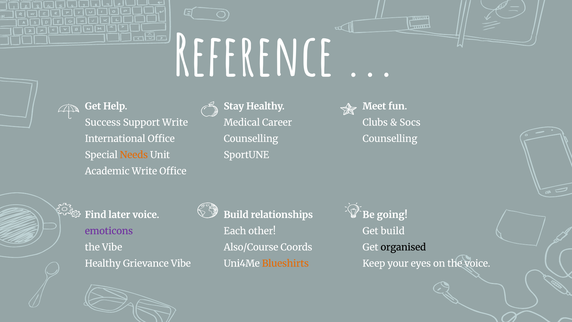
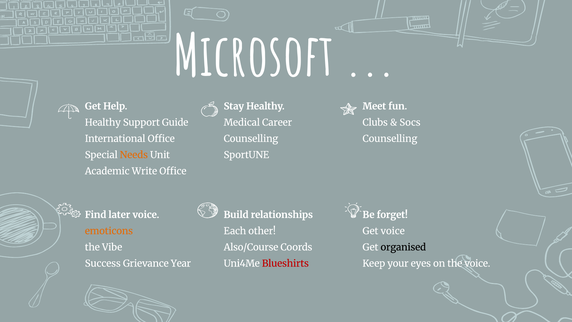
Reference: Reference -> Microsoft (254, 57)
Success: Success -> Healthy (103, 122)
Support Write: Write -> Guide (175, 122)
going: going -> forget (392, 215)
emoticons colour: purple -> orange (109, 231)
Get build: build -> voice (393, 231)
Healthy: Healthy -> Success (103, 263)
Grievance Vibe: Vibe -> Year (181, 263)
Blueshirts colour: orange -> red (285, 263)
